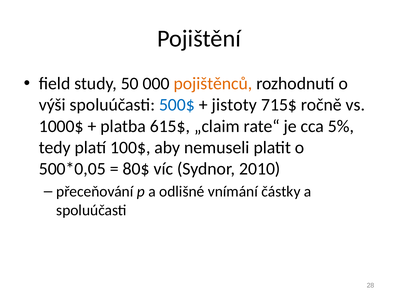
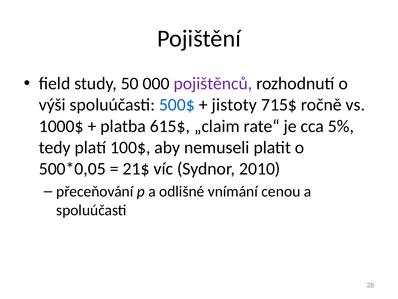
pojištěnců colour: orange -> purple (213, 83)
80$: 80$ -> 21$ (136, 168)
částky: částky -> cenou (281, 191)
